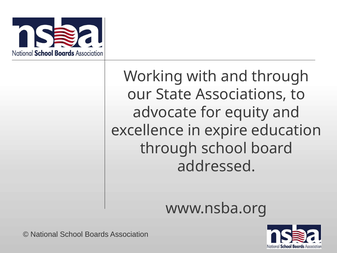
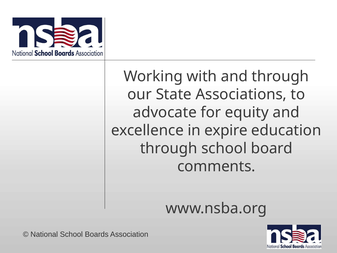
addressed: addressed -> comments (216, 166)
